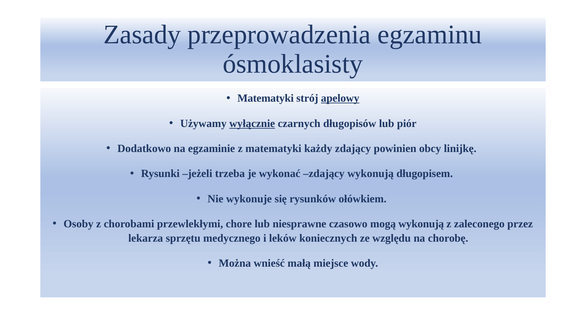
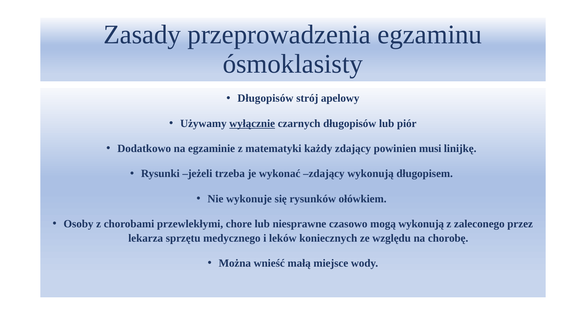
Matematyki: Matematyki -> Długopisów (265, 98)
apelowy underline: present -> none (340, 98)
obcy: obcy -> musi (430, 148)
